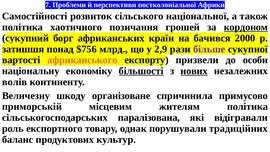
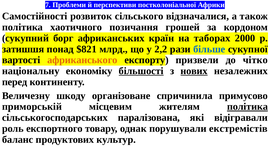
національної: національної -> відзначалися (198, 16)
кордоном underline: present -> none (246, 27)
бачився: бачився -> таборах (212, 38)
$756: $756 -> $821 (87, 49)
2,9: 2,9 -> 2,2 (161, 49)
більше colour: purple -> blue (209, 49)
особи: особи -> чітко (255, 60)
волів: волів -> перед (15, 82)
політика underline: none -> present (247, 107)
традиційних: традиційних -> екстремістів (238, 128)
